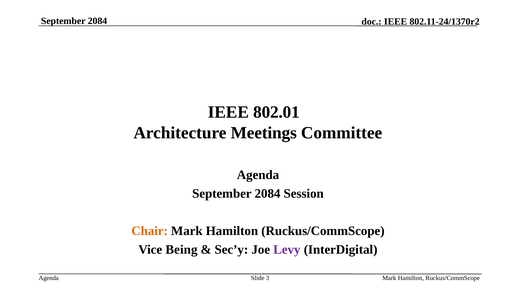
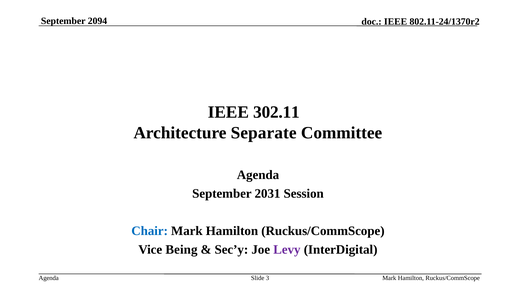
2084: 2084 -> 2094 (97, 21)
802.01: 802.01 -> 302.11 (276, 112)
Meetings: Meetings -> Separate (264, 133)
2084: 2084 -> 2031 (268, 194)
Chair colour: orange -> blue (150, 231)
